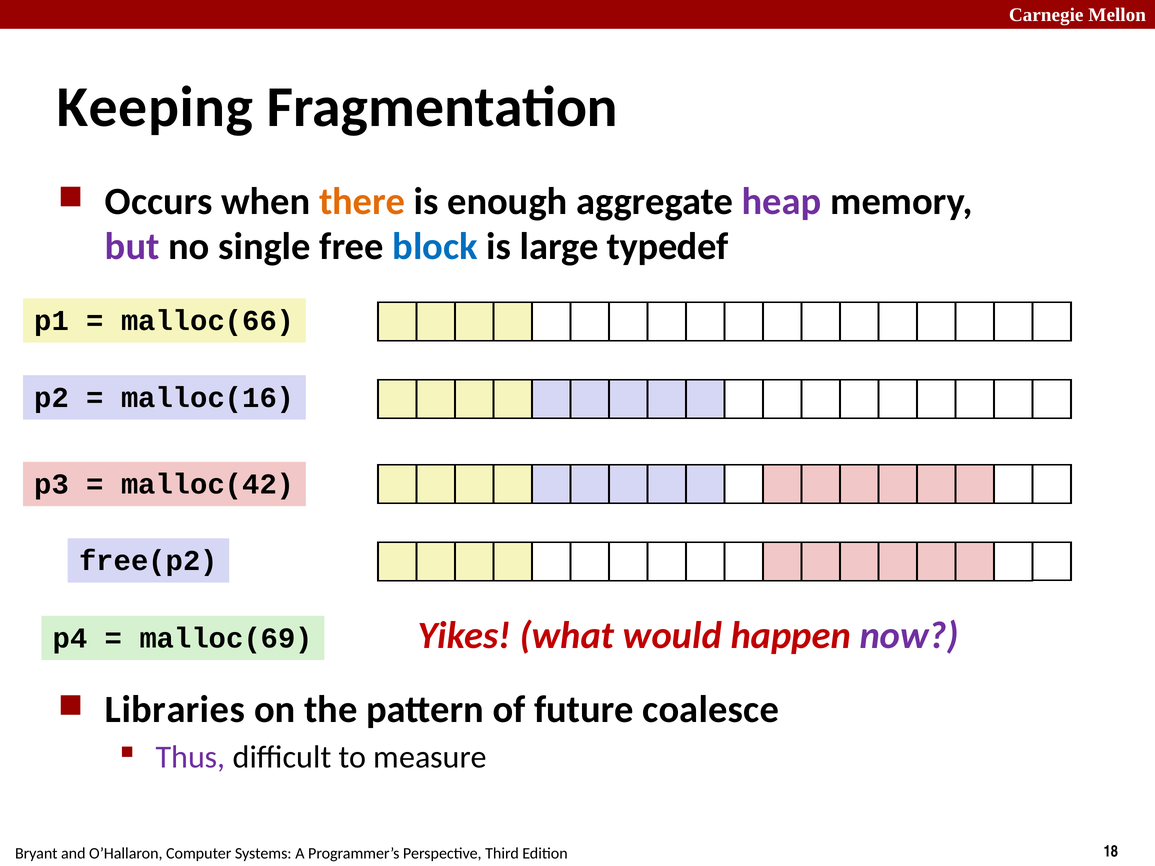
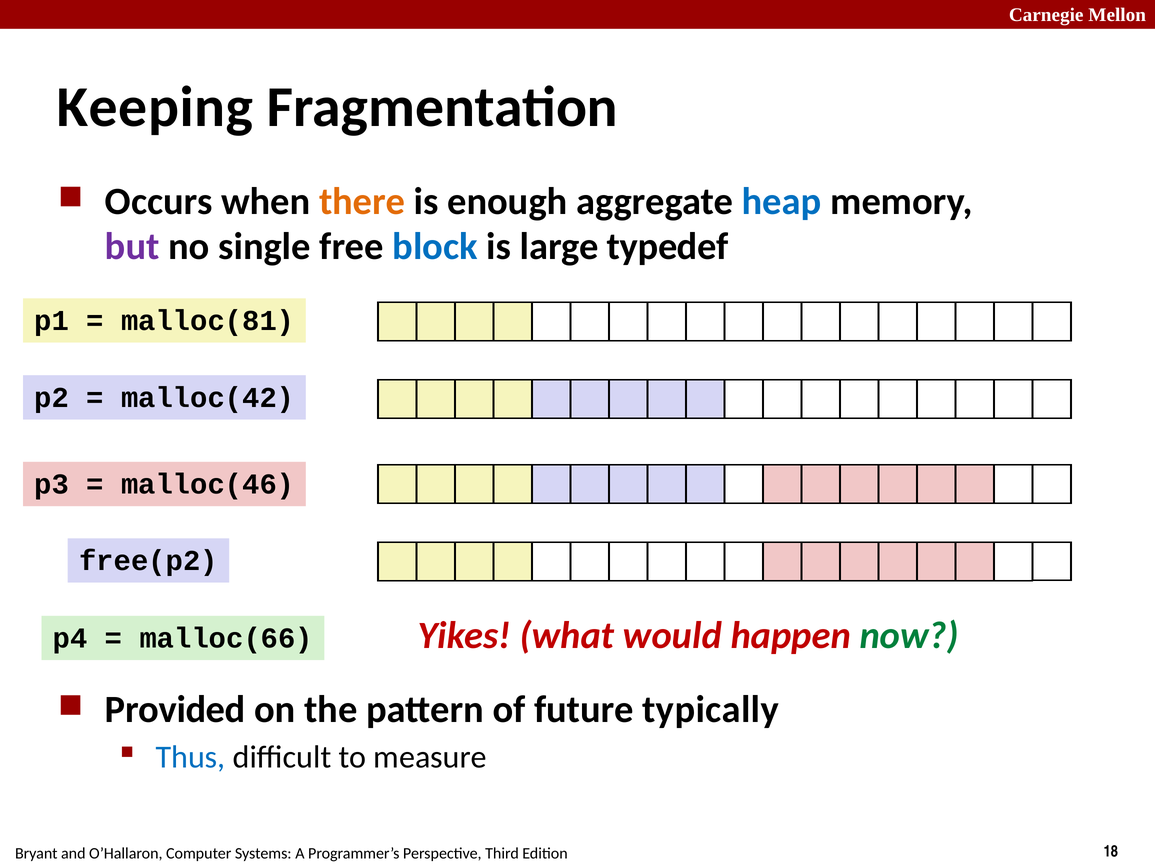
heap colour: purple -> blue (782, 201)
malloc(66: malloc(66 -> malloc(81 (208, 321)
malloc(16: malloc(16 -> malloc(42 (208, 398)
malloc(42: malloc(42 -> malloc(46 (208, 484)
malloc(69: malloc(69 -> malloc(66 (226, 638)
now colour: purple -> green (909, 636)
Libraries: Libraries -> Provided (175, 710)
coalesce: coalesce -> typically (711, 710)
Thus colour: purple -> blue (190, 758)
